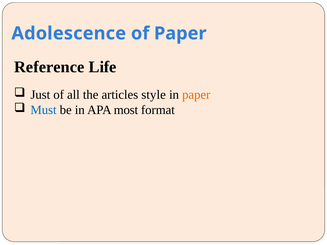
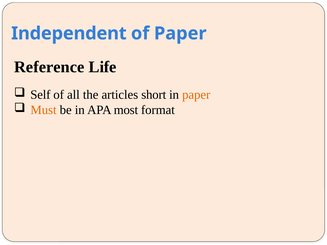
Adolescence: Adolescence -> Independent (69, 33)
Just: Just -> Self (40, 95)
style: style -> short (154, 95)
Must colour: blue -> orange (44, 110)
